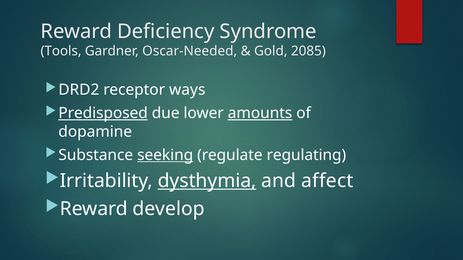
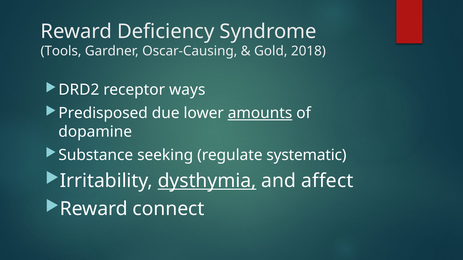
Oscar-Needed: Oscar-Needed -> Oscar-Causing (190, 51)
2085: 2085 -> 2018 (308, 51)
Predisposed underline: present -> none (103, 113)
seeking underline: present -> none (165, 155)
regulating: regulating -> systematic (306, 155)
develop: develop -> connect (169, 209)
